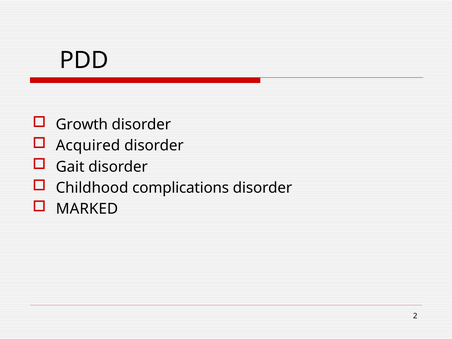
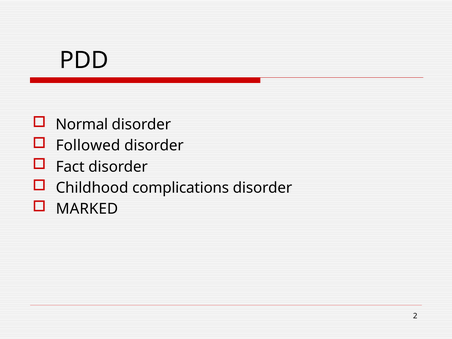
Growth: Growth -> Normal (82, 125)
Acquired: Acquired -> Followed (88, 146)
Gait: Gait -> Fact (70, 167)
